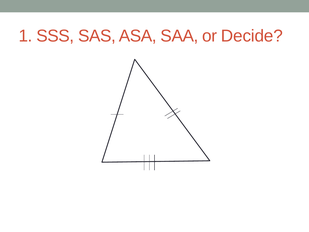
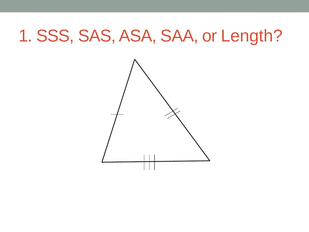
Decide: Decide -> Length (252, 36)
